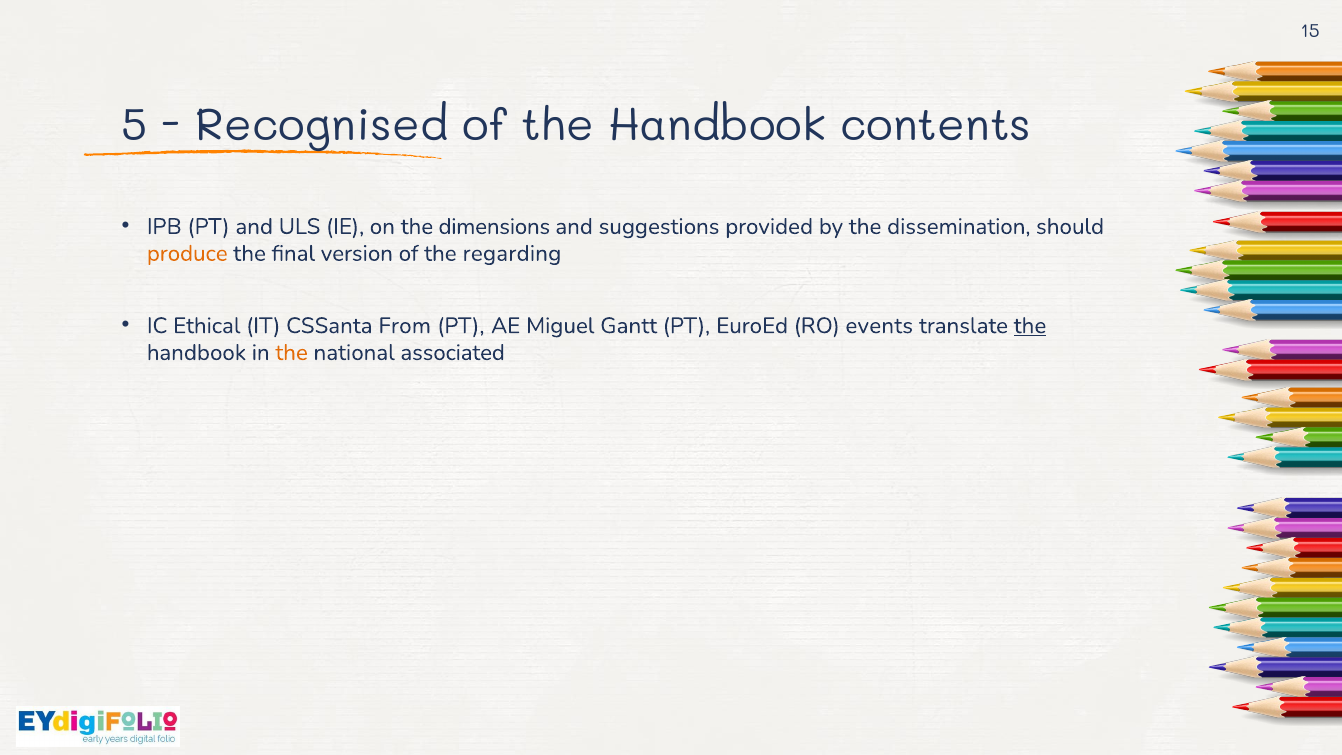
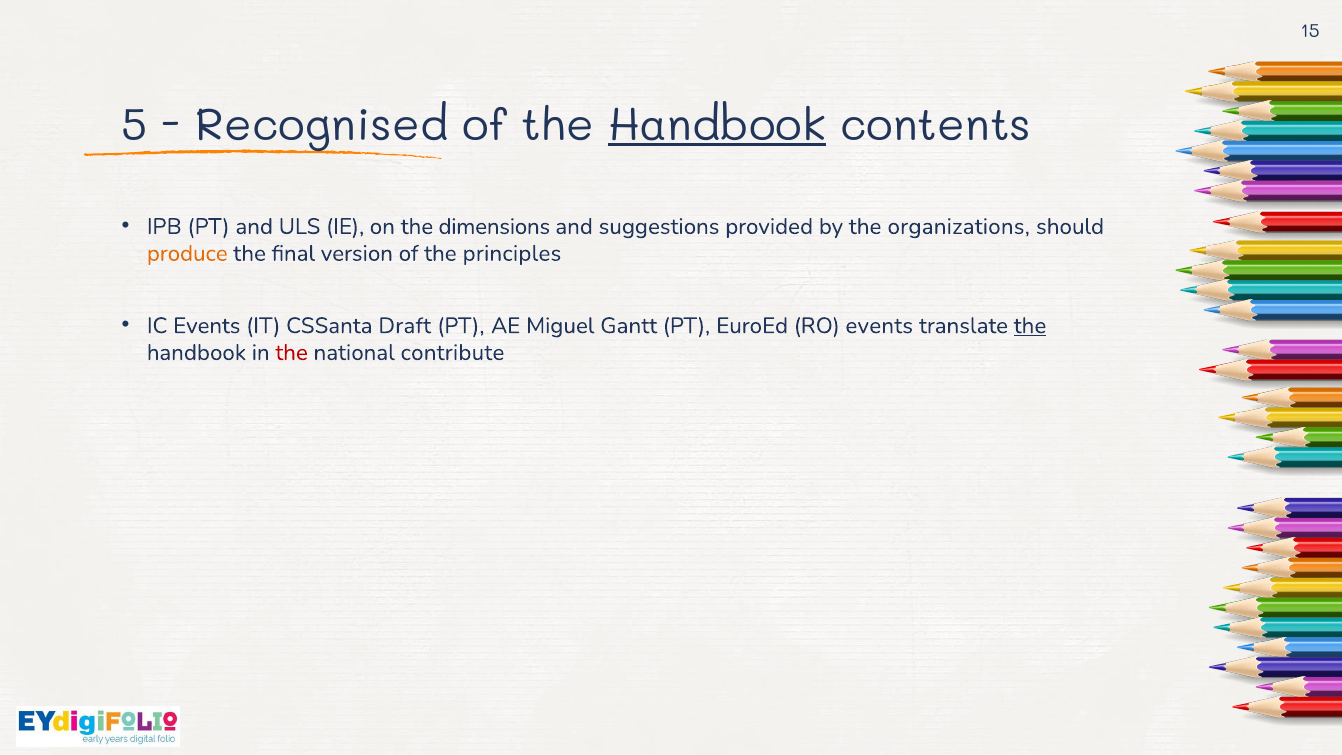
Handbook underline: none -> present (717, 125)
dissemination: dissemination -> organizations (959, 227)
regarding: regarding -> principles (512, 253)
IC Ethical: Ethical -> Events (207, 326)
From: From -> Draft (405, 326)
the colour: orange -> red (292, 353)
associated: associated -> contribute (452, 353)
